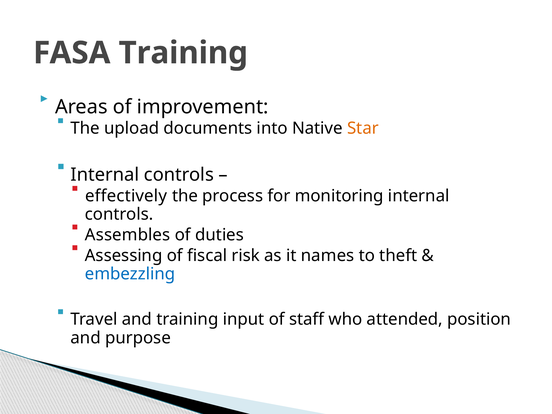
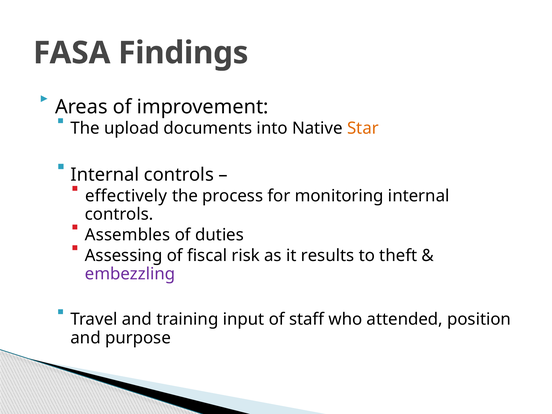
FASA Training: Training -> Findings (183, 53)
names: names -> results (328, 255)
embezzling colour: blue -> purple (130, 274)
